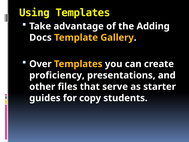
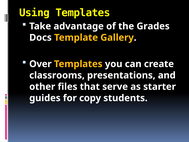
Adding: Adding -> Grades (153, 26)
proficiency: proficiency -> classrooms (57, 75)
